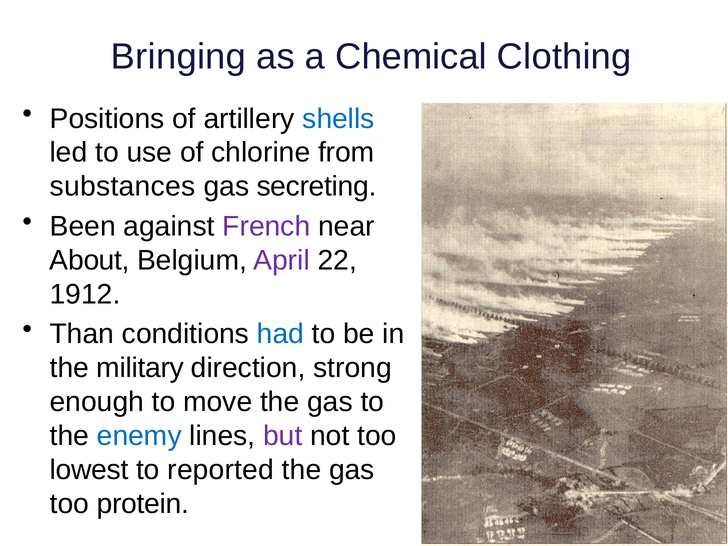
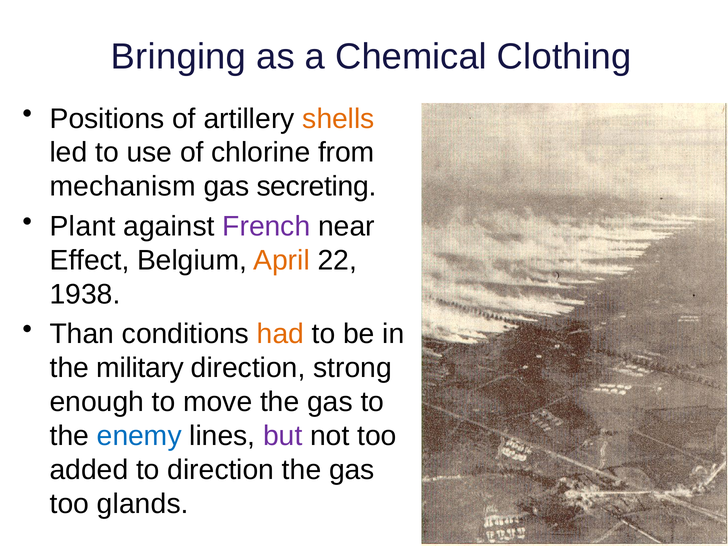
shells colour: blue -> orange (339, 119)
substances: substances -> mechanism (123, 187)
Been: Been -> Plant (83, 226)
About: About -> Effect (90, 260)
April colour: purple -> orange (282, 260)
1912: 1912 -> 1938 (85, 294)
had colour: blue -> orange (280, 334)
lowest: lowest -> added (89, 470)
to reported: reported -> direction (221, 470)
protein: protein -> glands (143, 504)
